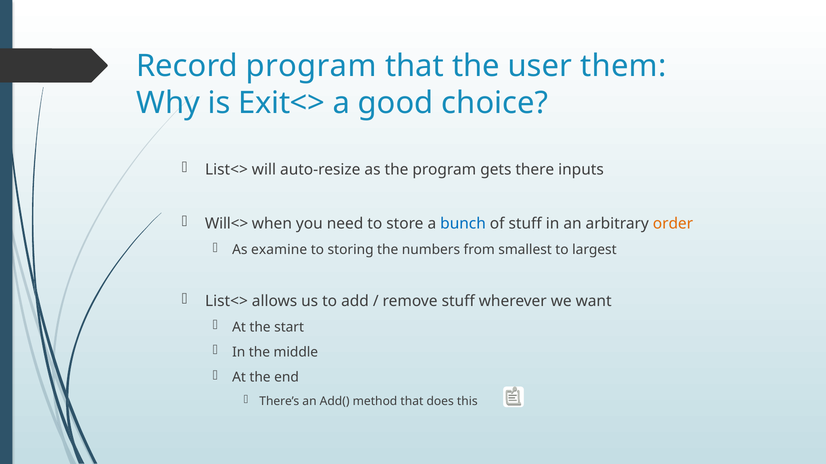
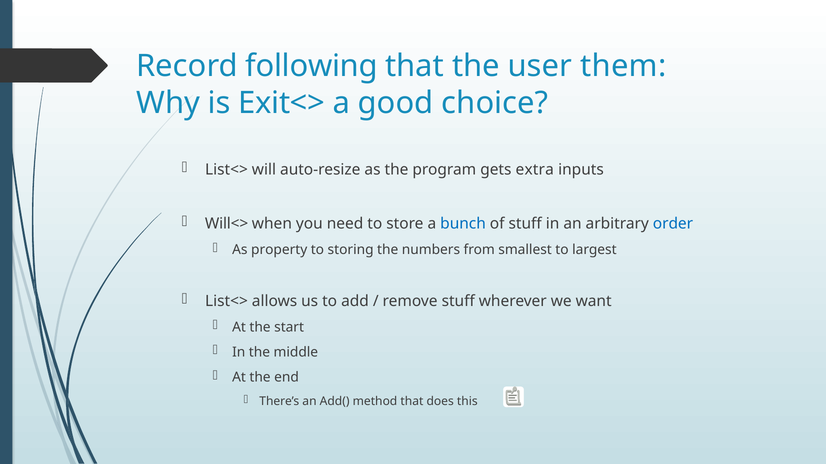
Record program: program -> following (312, 66)
there: there -> extra (535, 170)
order colour: orange -> blue (673, 224)
examine: examine -> property (279, 250)
